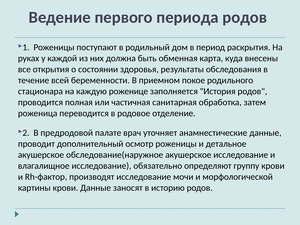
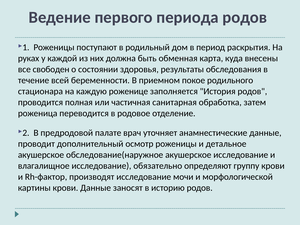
открытия: открытия -> свободен (51, 69)
